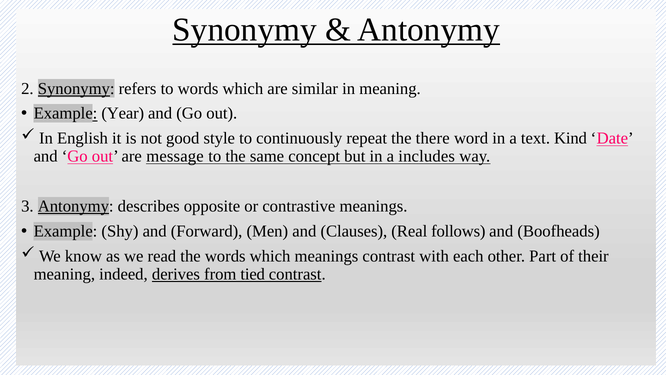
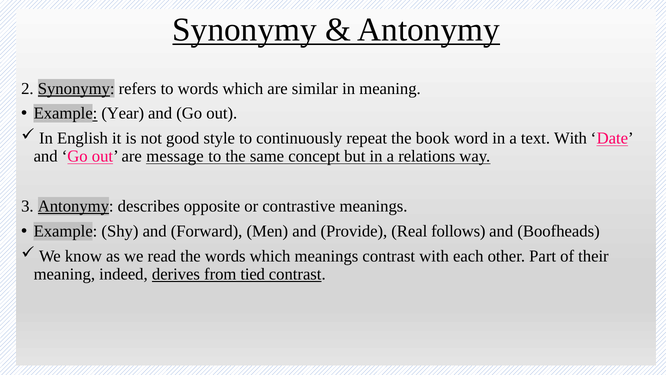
there: there -> book (433, 138)
text Kind: Kind -> With (570, 138)
includes: includes -> relations (427, 156)
Clauses: Clauses -> Provide (354, 231)
